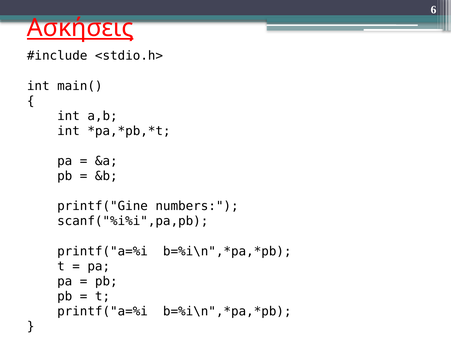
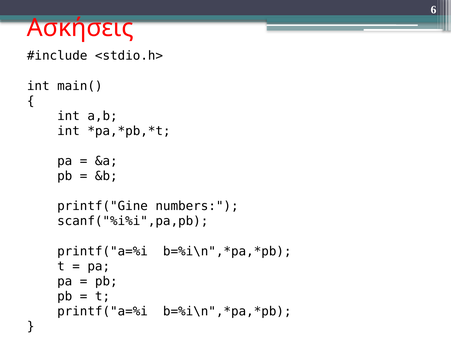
Ασκήσεις underline: present -> none (80, 28)
